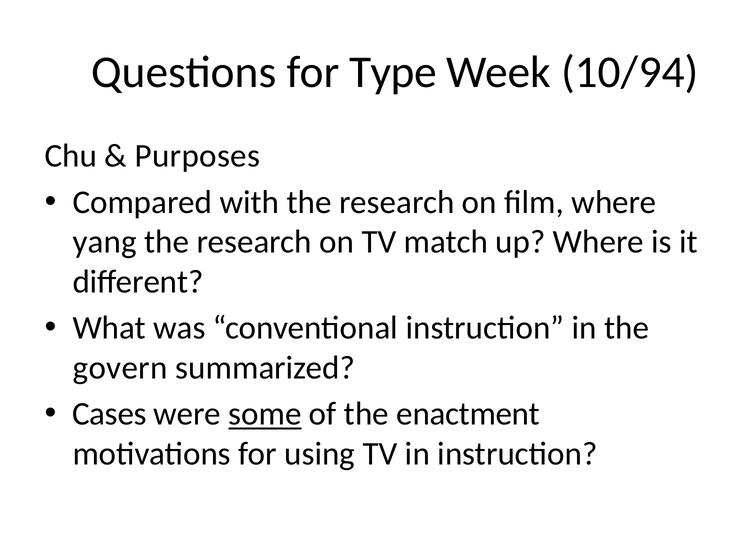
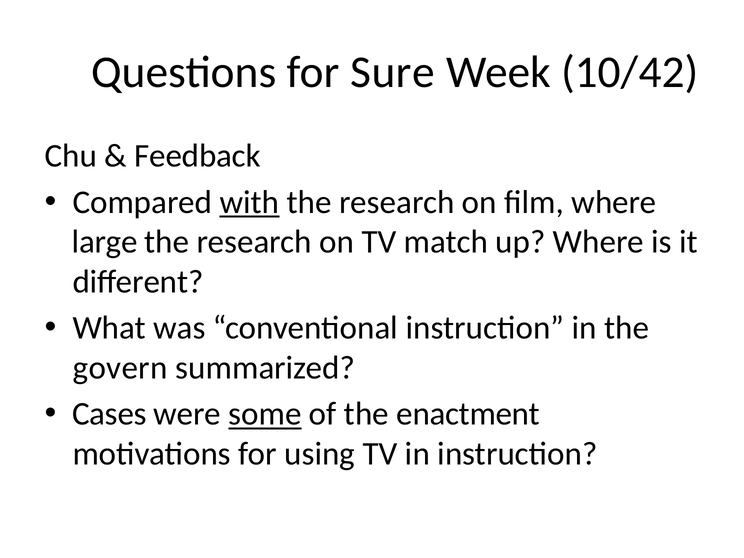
Type: Type -> Sure (393, 72)
10/94: 10/94 -> 10/42 (630, 72)
Purposes: Purposes -> Feedback (198, 156)
with underline: none -> present (249, 202)
yang: yang -> large (105, 242)
